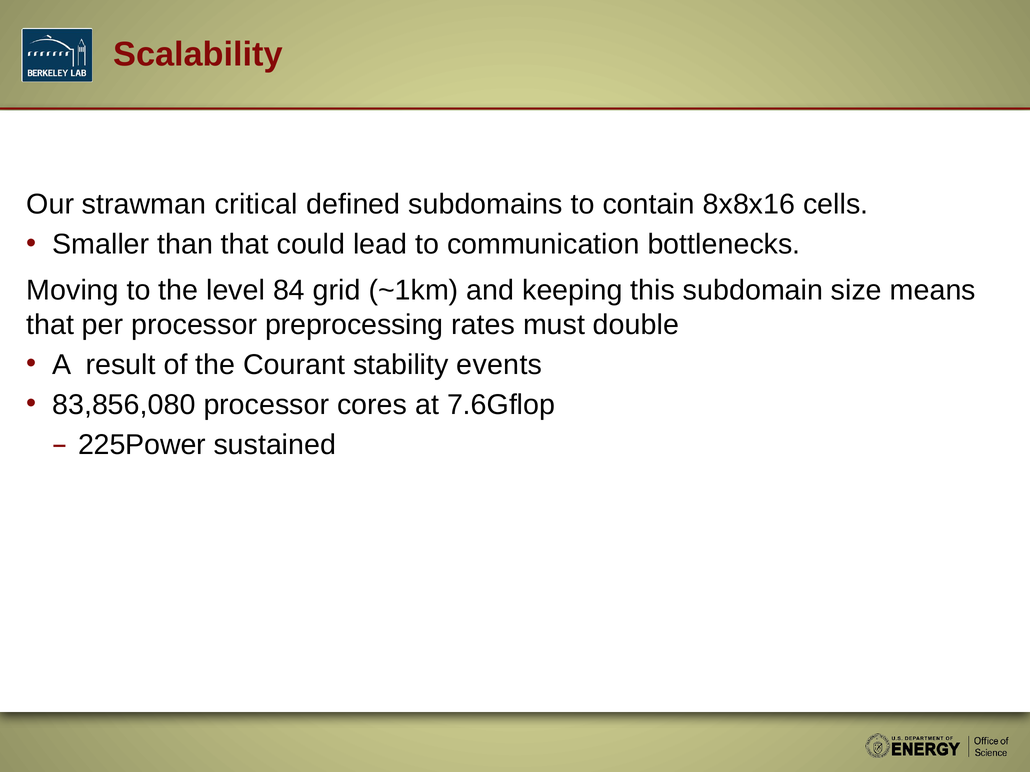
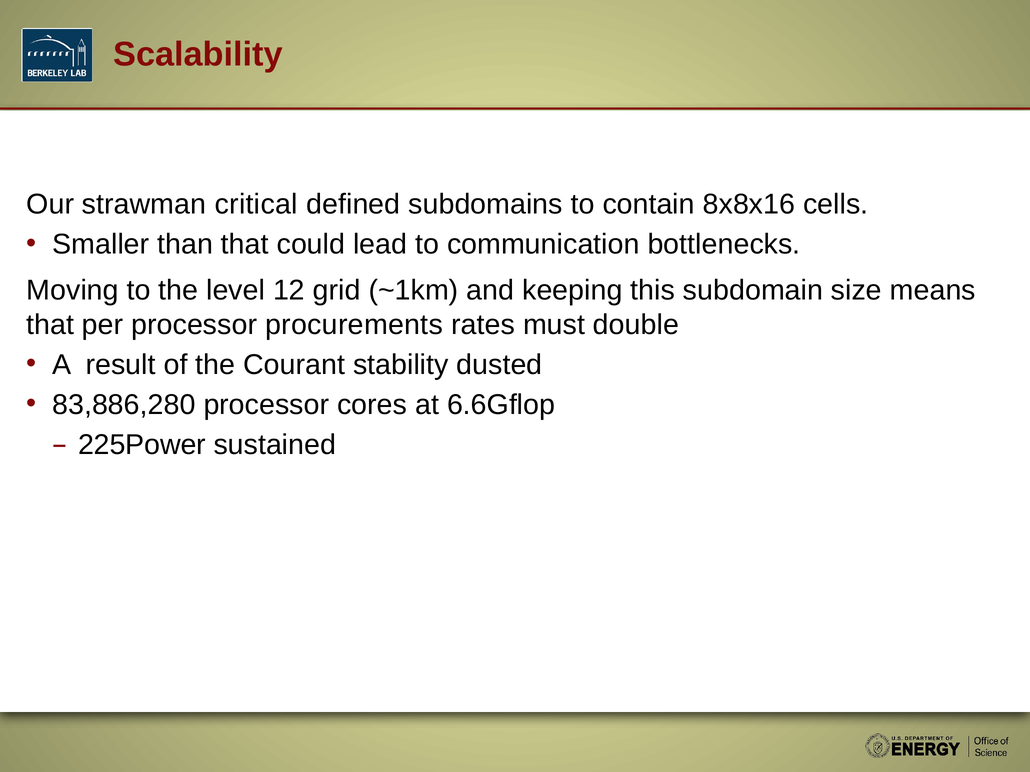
84: 84 -> 12 (289, 290)
preprocessing: preprocessing -> procurements (354, 325)
events: events -> dusted (499, 365)
83,856,080: 83,856,080 -> 83,886,280 (124, 405)
7.6Gflop: 7.6Gflop -> 6.6Gflop (501, 405)
